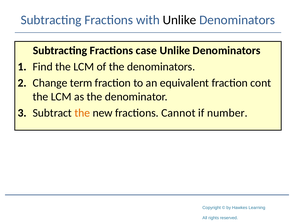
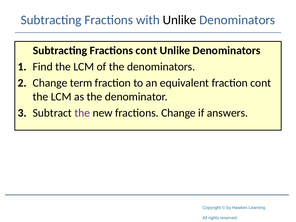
Fractions case: case -> cont (146, 51)
the colour: orange -> purple (82, 113)
fractions Cannot: Cannot -> Change (178, 113)
number: number -> answers (227, 113)
